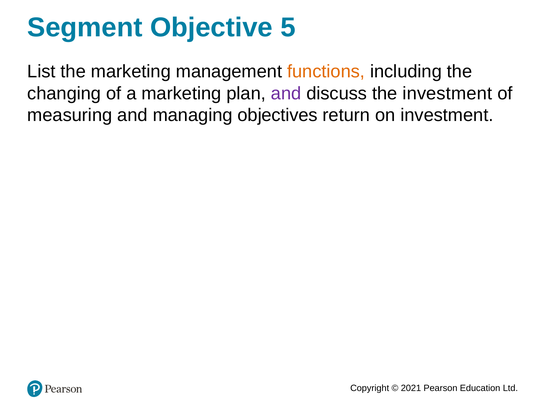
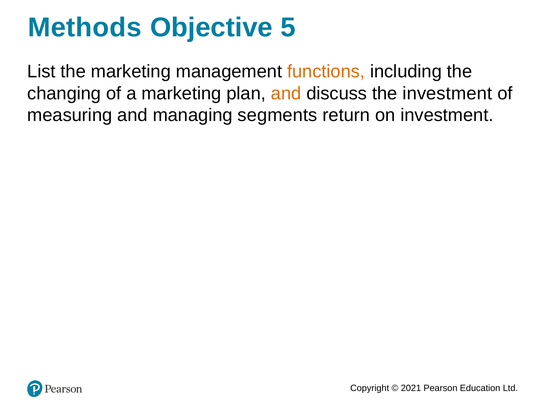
Segment: Segment -> Methods (85, 28)
and colour: purple -> orange (286, 94)
objectives: objectives -> segments (278, 115)
